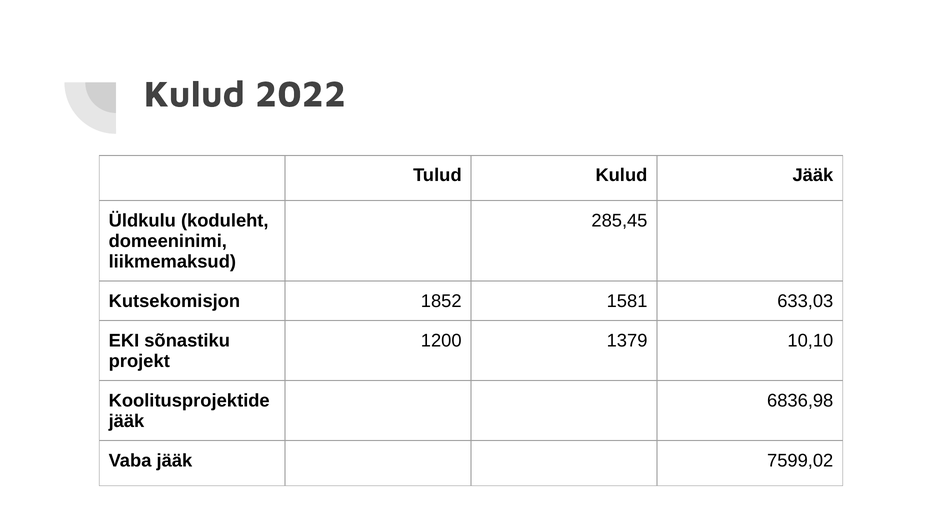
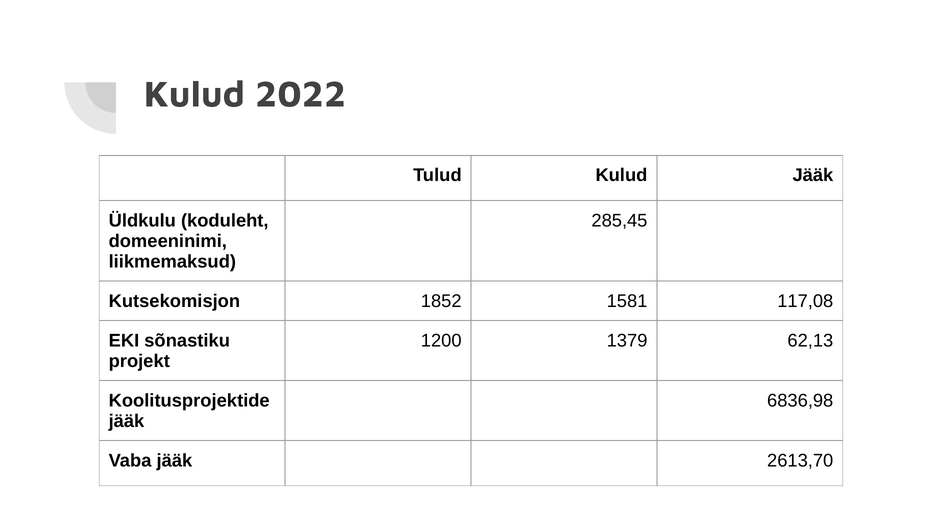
633,03: 633,03 -> 117,08 (805, 301)
10,10: 10,10 -> 62,13 (810, 340)
7599,02: 7599,02 -> 2613,70 (800, 460)
